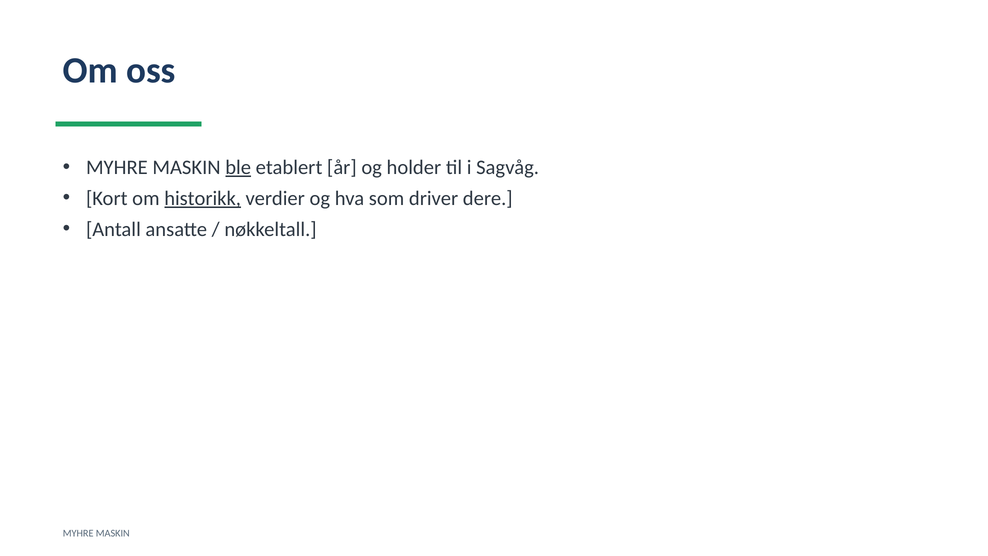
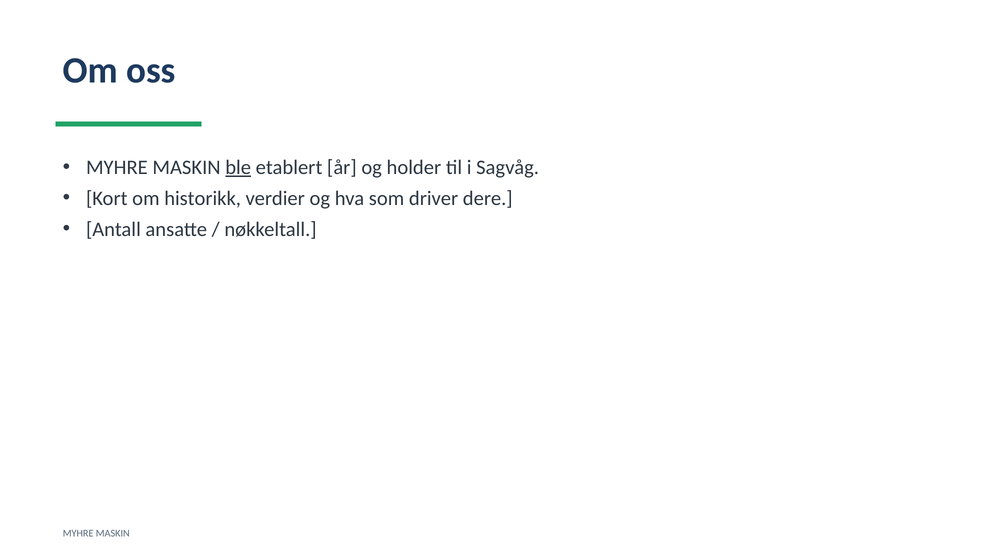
historikk underline: present -> none (203, 198)
